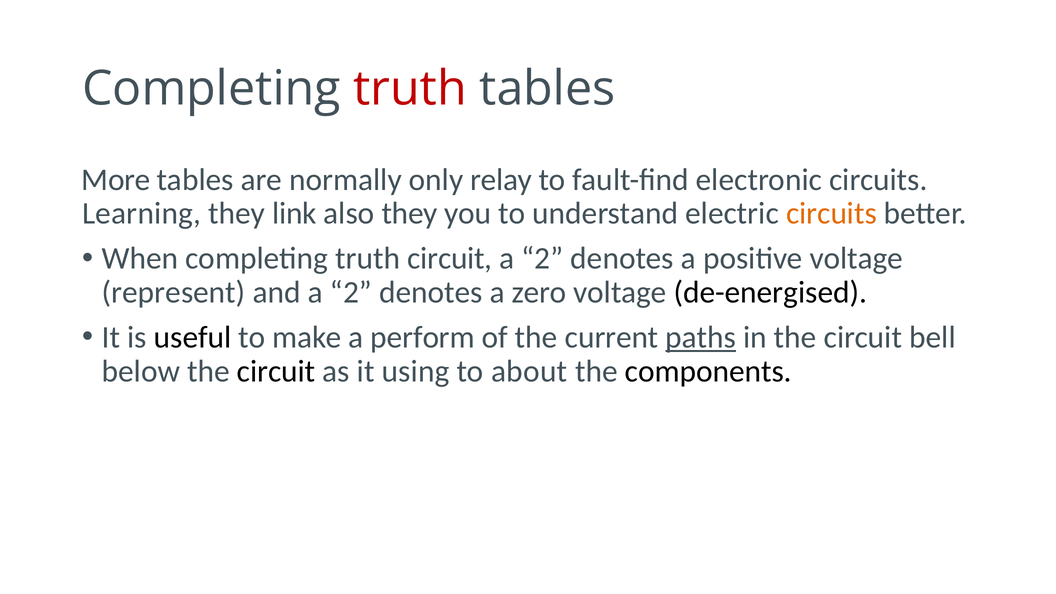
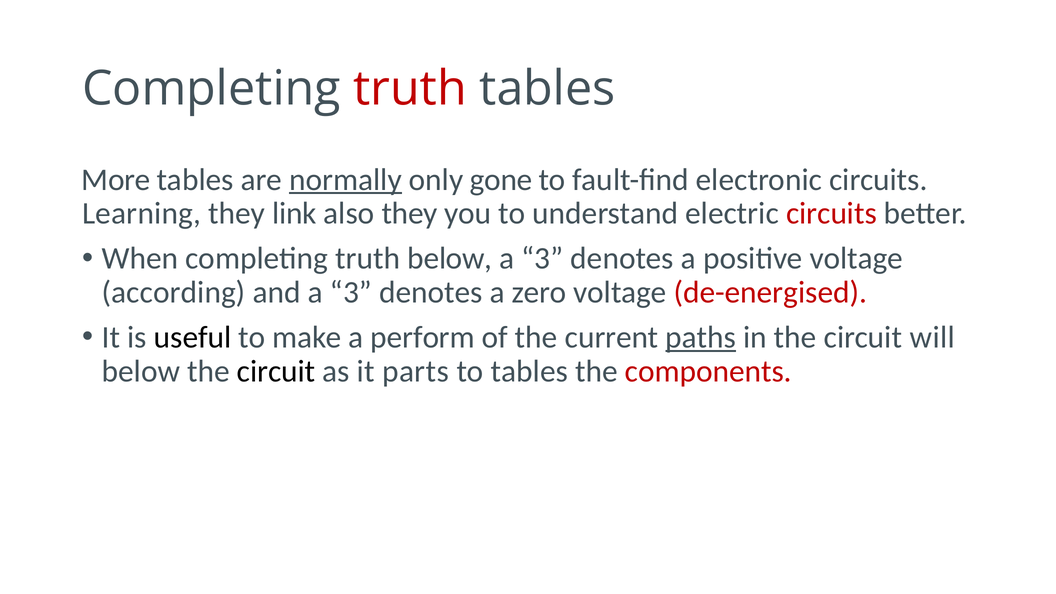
normally underline: none -> present (345, 180)
relay: relay -> gone (501, 180)
circuits colour: orange -> red (831, 214)
truth circuit: circuit -> below (450, 258)
2: 2 -> 3 (542, 258)
represent: represent -> according (174, 292)
and a 2: 2 -> 3 (351, 292)
de-energised colour: black -> red (770, 292)
bell: bell -> will (932, 337)
using: using -> parts (416, 371)
to about: about -> tables (529, 371)
components colour: black -> red (708, 371)
